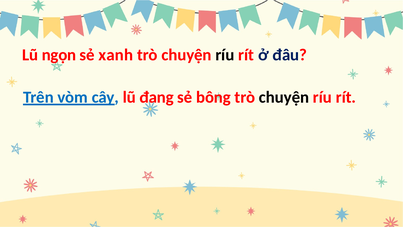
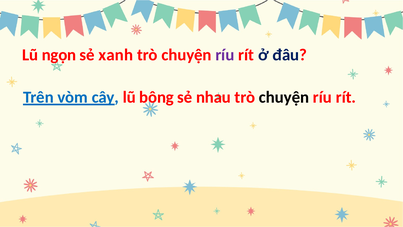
ríu colour: black -> purple (225, 55)
đang: đang -> bông (157, 97)
bông: bông -> nhau (214, 97)
